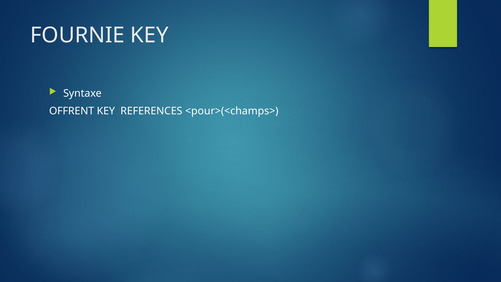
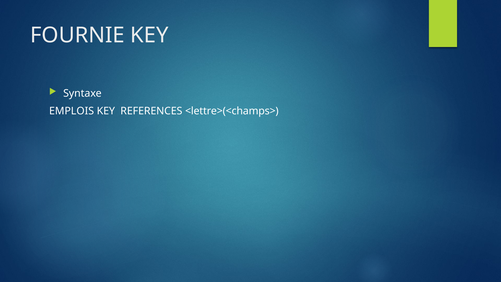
OFFRENT: OFFRENT -> EMPLOIS (72, 111)
<pour>(<champs>: <pour>(<champs> -> <lettre>(<champs> (232, 111)
